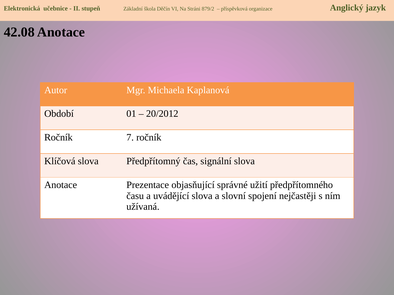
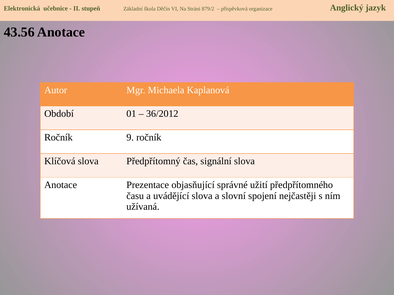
42.08: 42.08 -> 43.56 (19, 32)
20/2012: 20/2012 -> 36/2012 (162, 114)
7: 7 -> 9 (130, 138)
